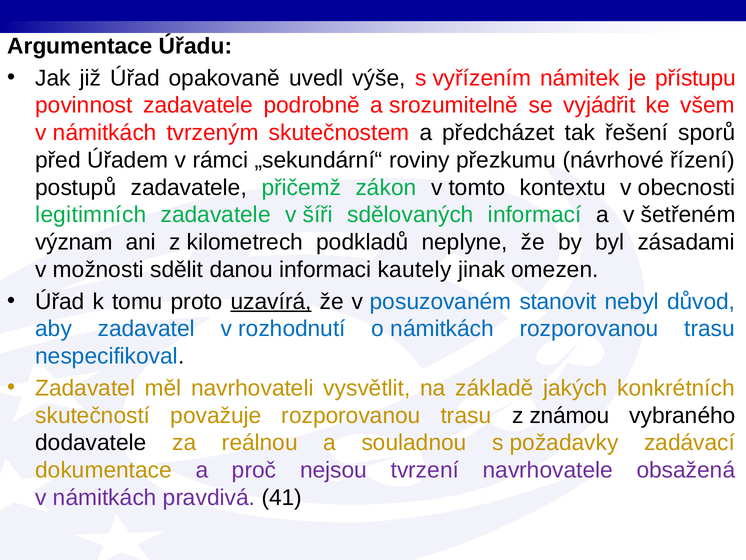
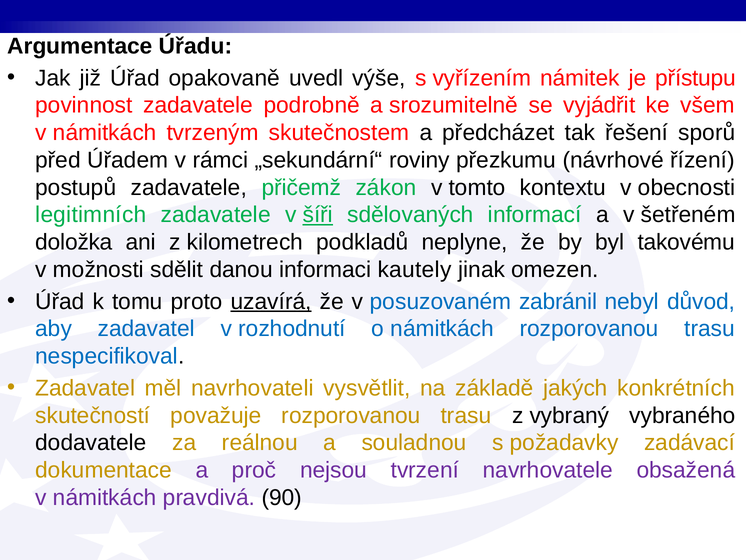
šíři underline: none -> present (318, 215)
význam: význam -> doložka (74, 242)
zásadami: zásadami -> takovému (686, 242)
stanovit: stanovit -> zabránil (558, 301)
známou: známou -> vybraný (569, 415)
41: 41 -> 90 (282, 497)
